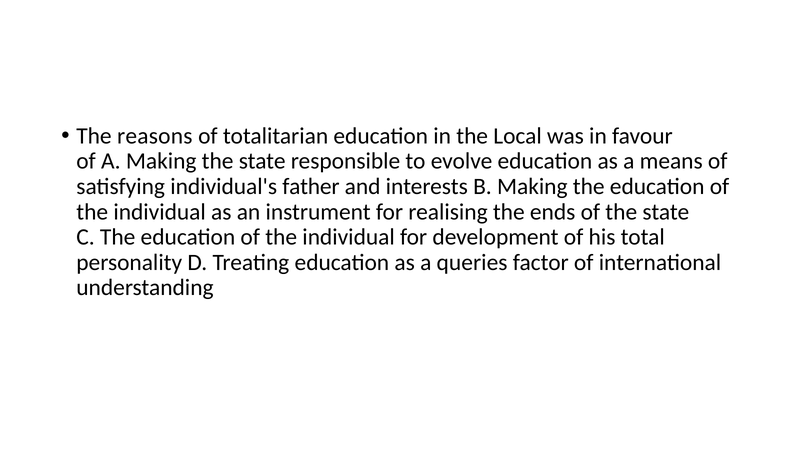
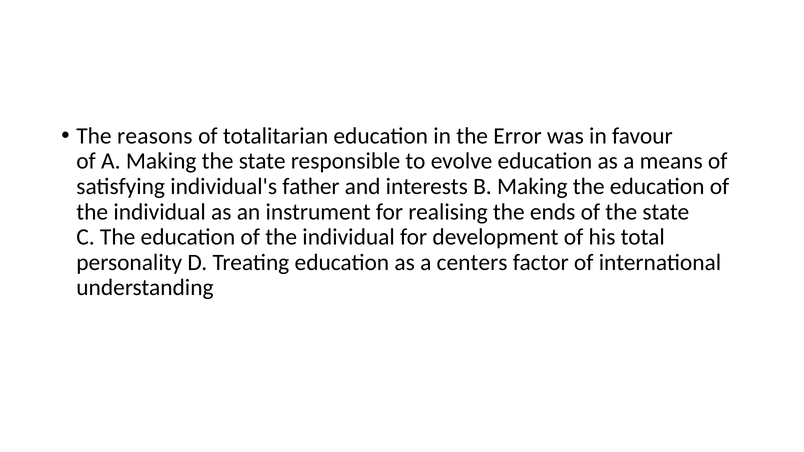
Local: Local -> Error (518, 136)
queries: queries -> centers (472, 263)
